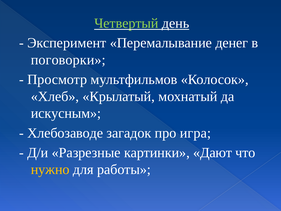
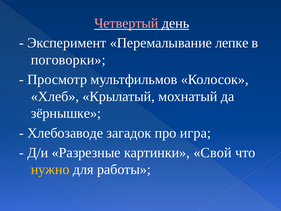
Четвертый colour: light green -> pink (126, 23)
денег: денег -> лепке (232, 43)
искусным: искусным -> зёрнышке (66, 113)
Дают: Дают -> Свой (212, 152)
